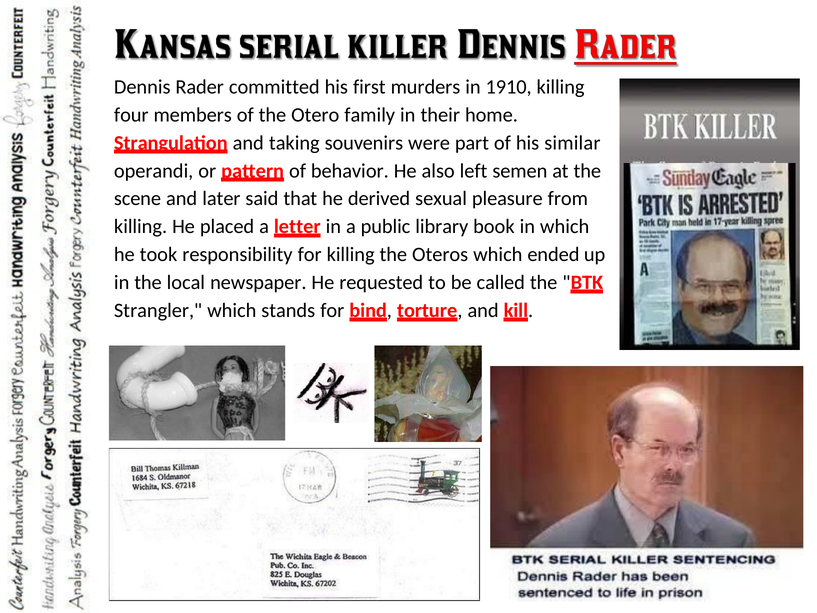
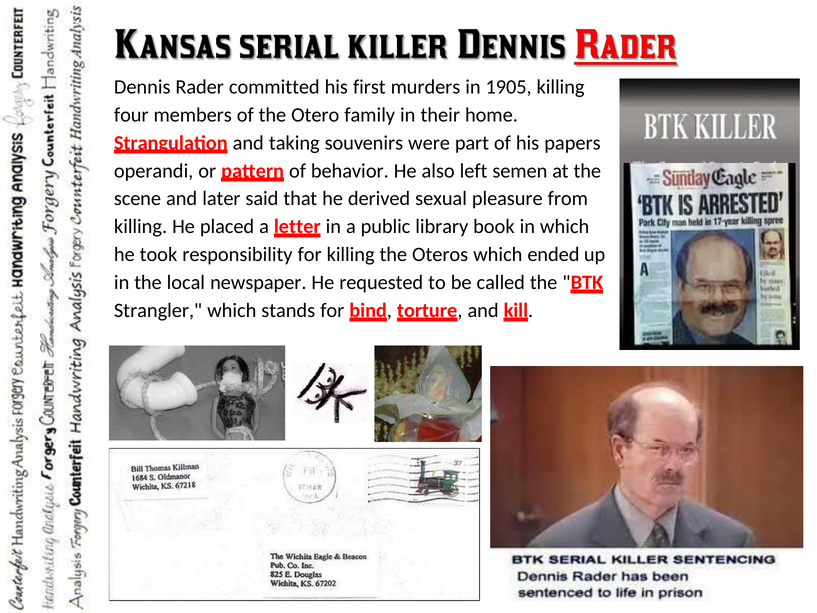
1910: 1910 -> 1905 (509, 87)
similar: similar -> papers (572, 143)
